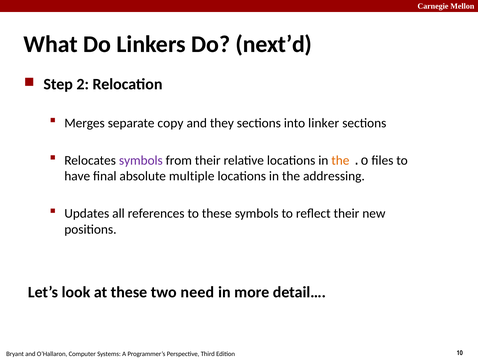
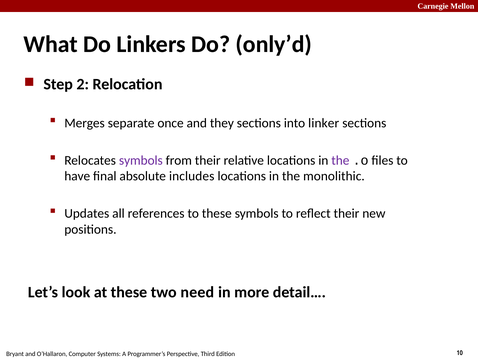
next’d: next’d -> only’d (274, 44)
copy: copy -> once (171, 123)
the colour: orange -> purple (340, 160)
multiple: multiple -> includes (192, 176)
addressing: addressing -> monolithic (334, 176)
